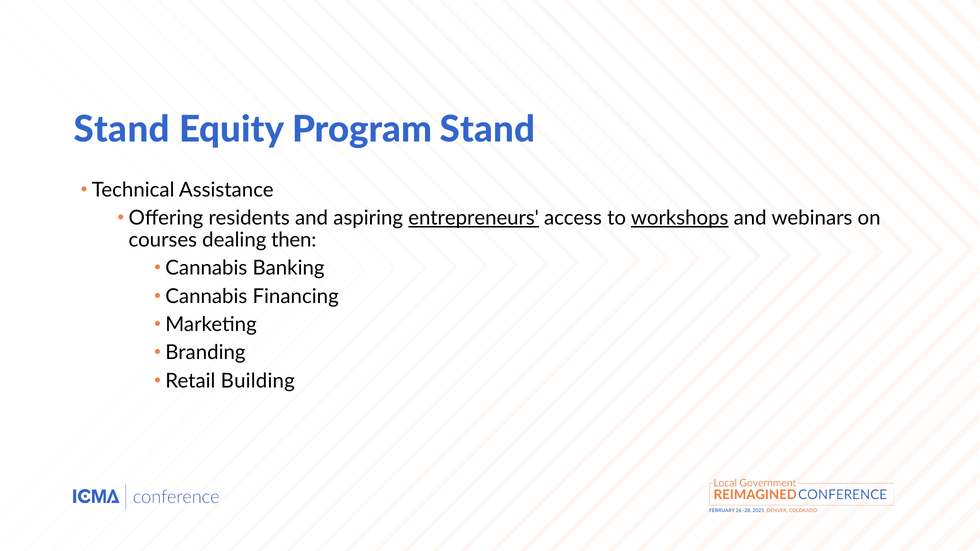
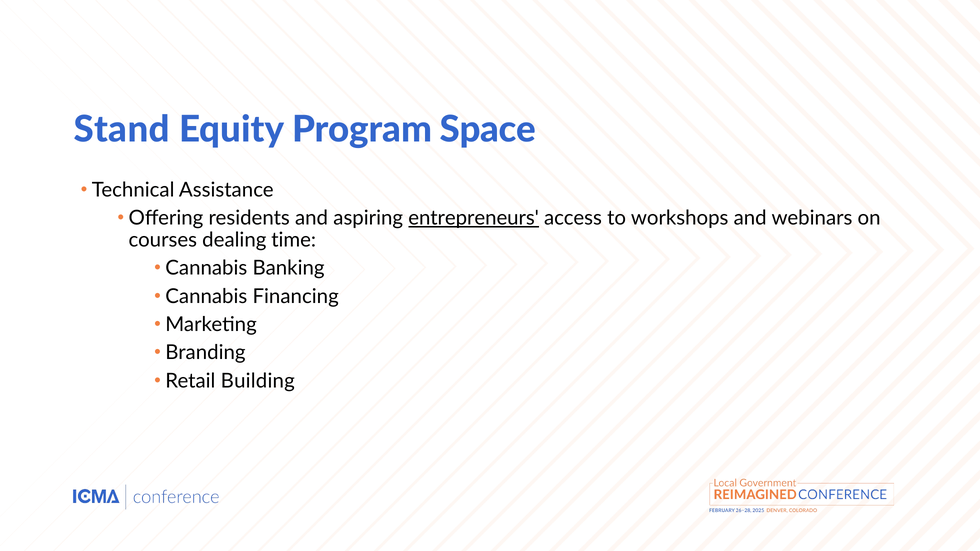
Program Stand: Stand -> Space (488, 130)
workshops underline: present -> none (680, 218)
then: then -> time (294, 240)
